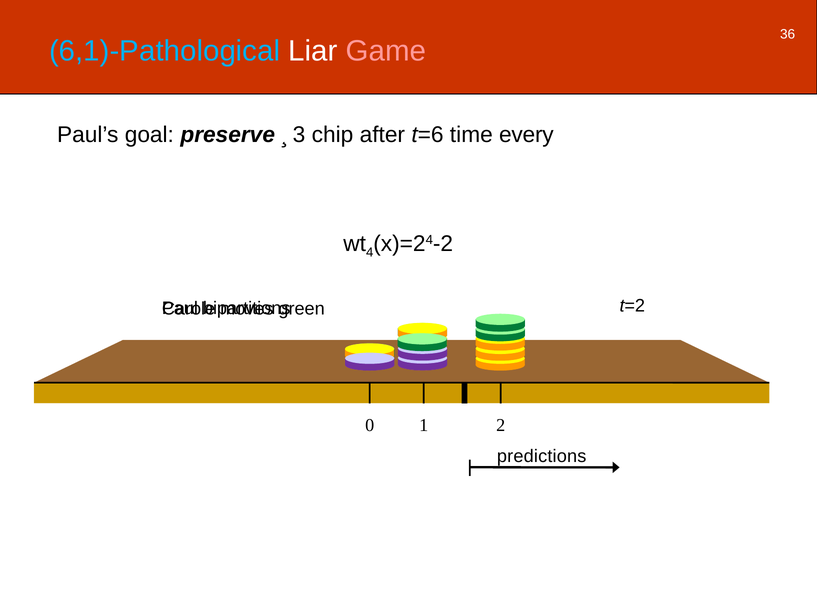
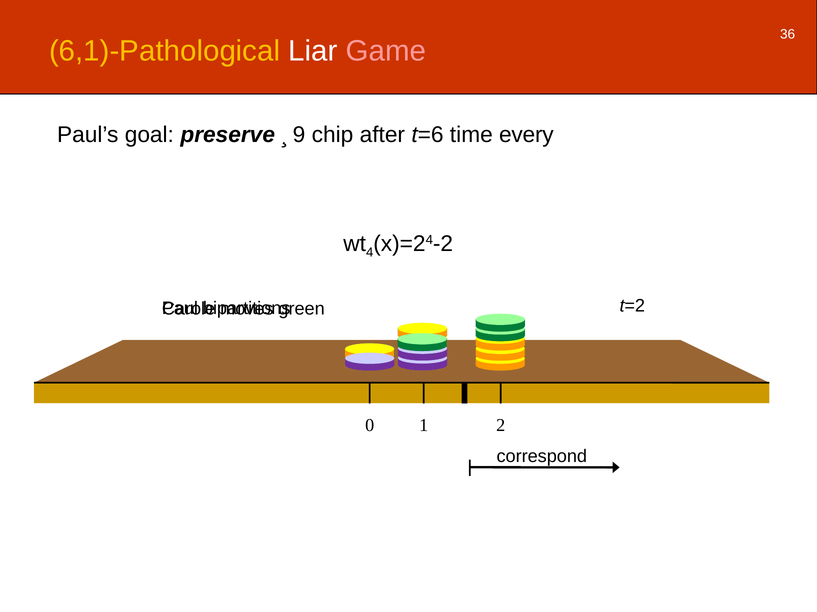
6,1)-Pathological colour: light blue -> yellow (165, 51)
3: 3 -> 9 (299, 135)
predictions: predictions -> correspond (542, 457)
